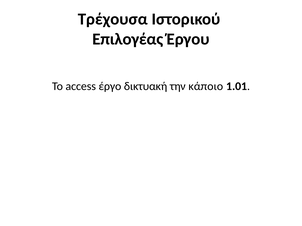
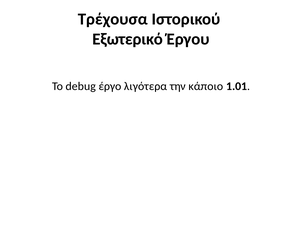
Επιλογέας: Επιλογέας -> Εξωτερικό (128, 39)
access: access -> debug (81, 86)
δικτυακή: δικτυακή -> λιγότερα (145, 86)
